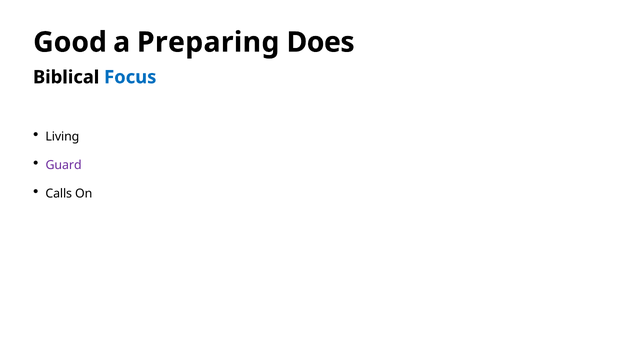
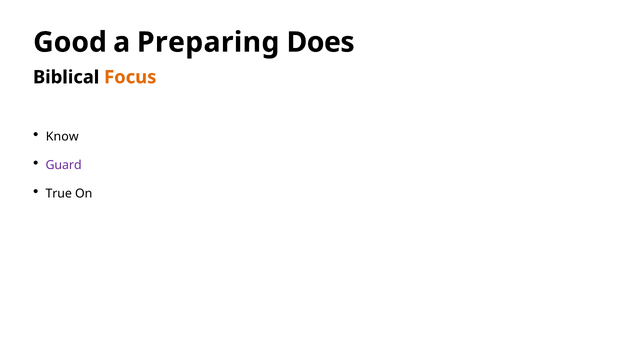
Focus colour: blue -> orange (130, 77)
Living: Living -> Know (62, 136)
Calls: Calls -> True (59, 193)
